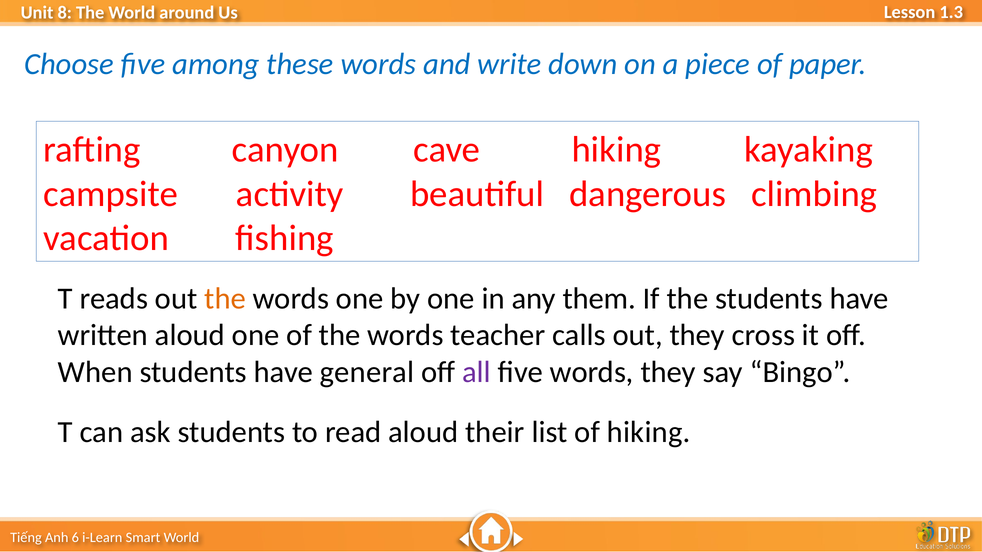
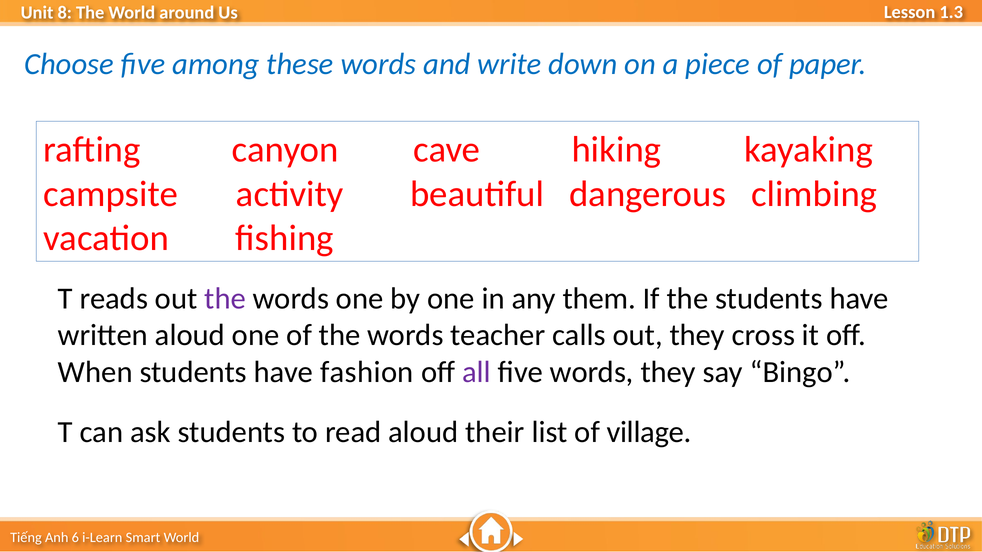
the colour: orange -> purple (225, 299)
general: general -> fashion (367, 372)
of hiking: hiking -> village (649, 433)
